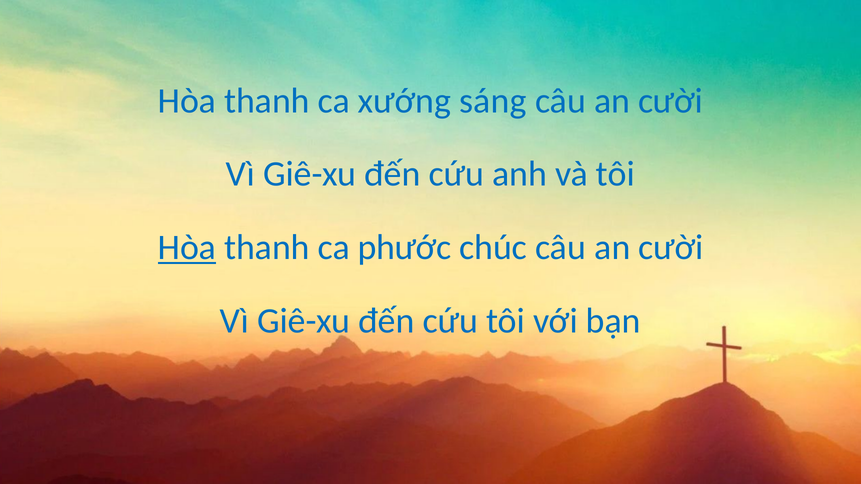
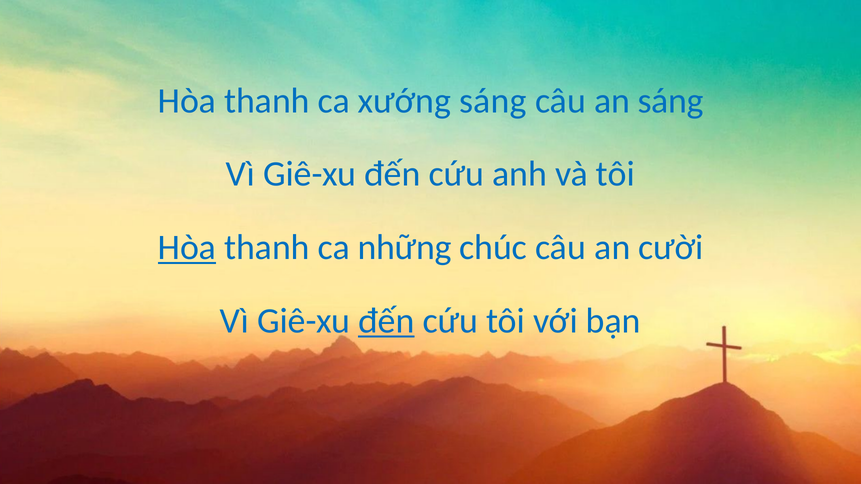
cười: cười -> sáng (671, 101)
phước: phước -> những (405, 248)
đến underline: none -> present (386, 321)
